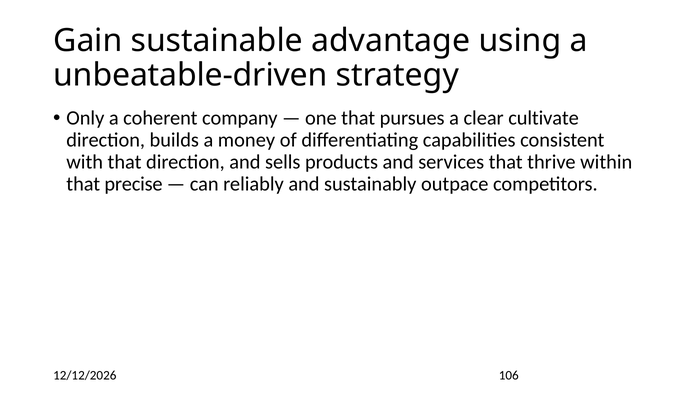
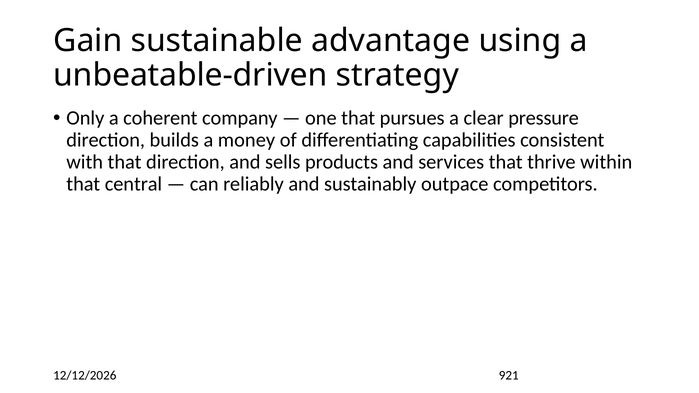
cultivate: cultivate -> pressure (544, 118)
precise: precise -> central (133, 184)
106: 106 -> 921 (509, 376)
